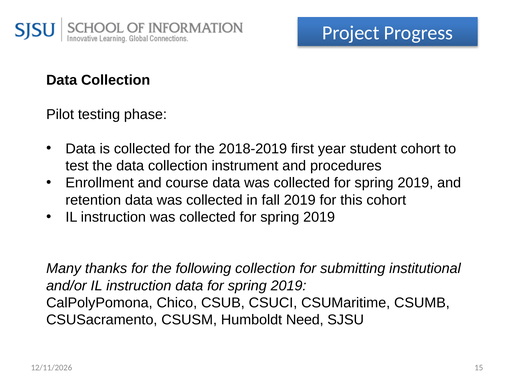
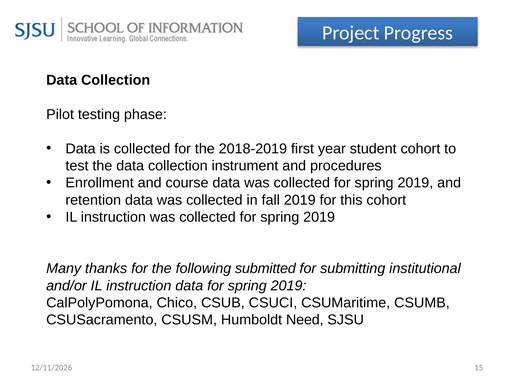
following collection: collection -> submitted (265, 269)
